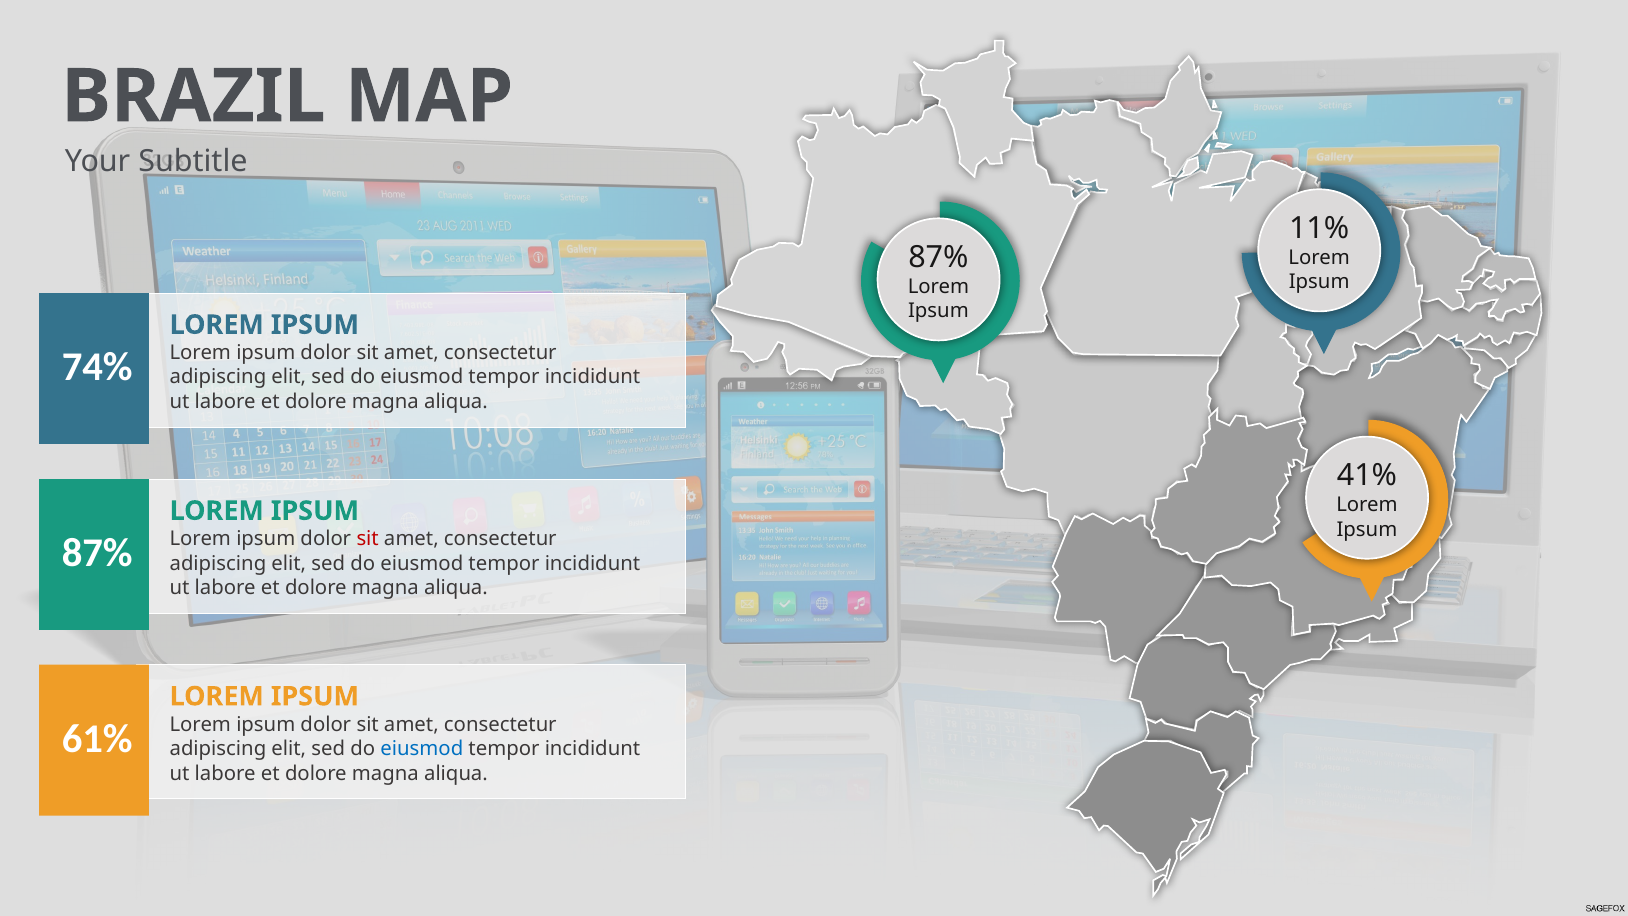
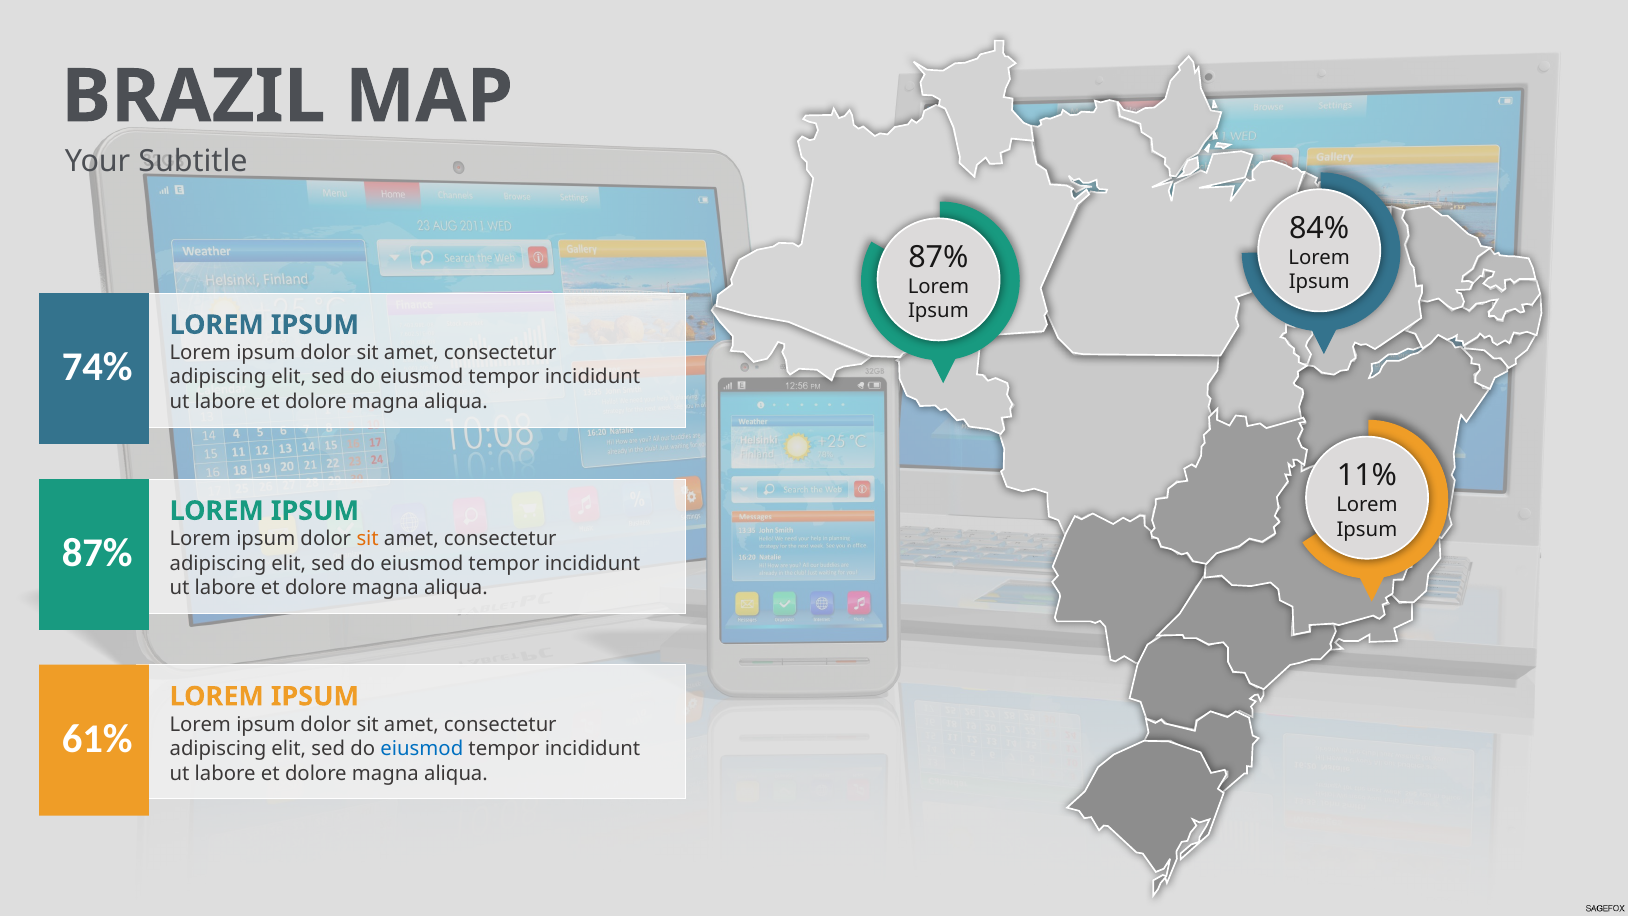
11%: 11% -> 84% (1319, 228)
41%: 41% -> 11% (1367, 475)
sit colour: red -> orange (368, 539)
